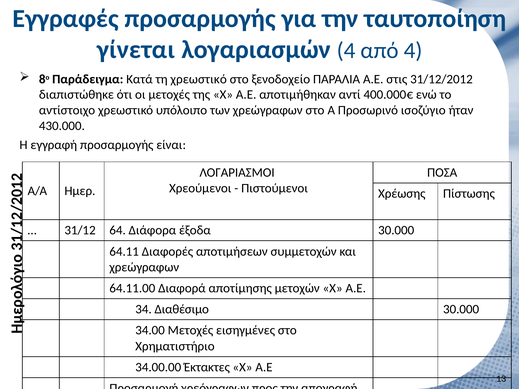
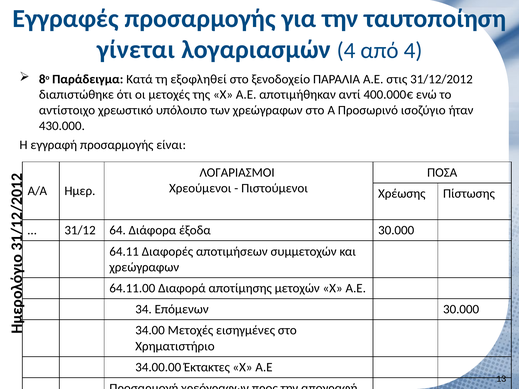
τη χρεωστικό: χρεωστικό -> εξοφληθεί (199, 79)
Διαθέσιμο: Διαθέσιμο -> Επόμενων (182, 310)
